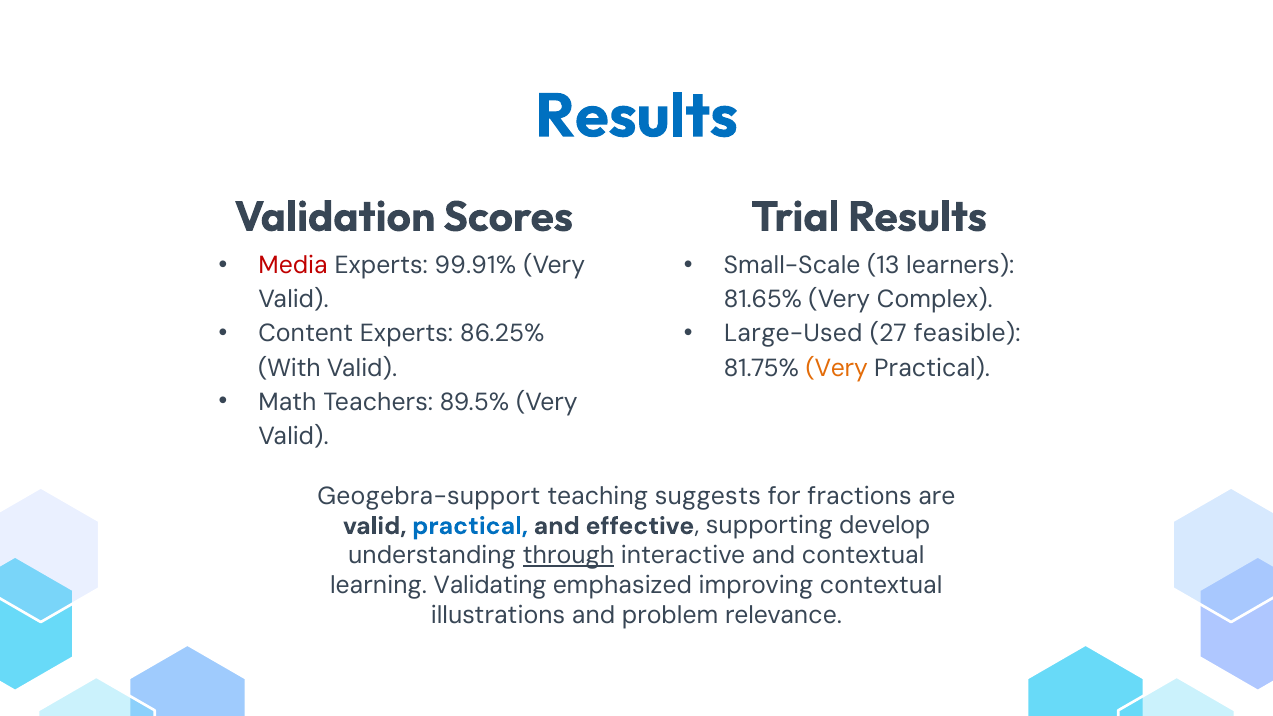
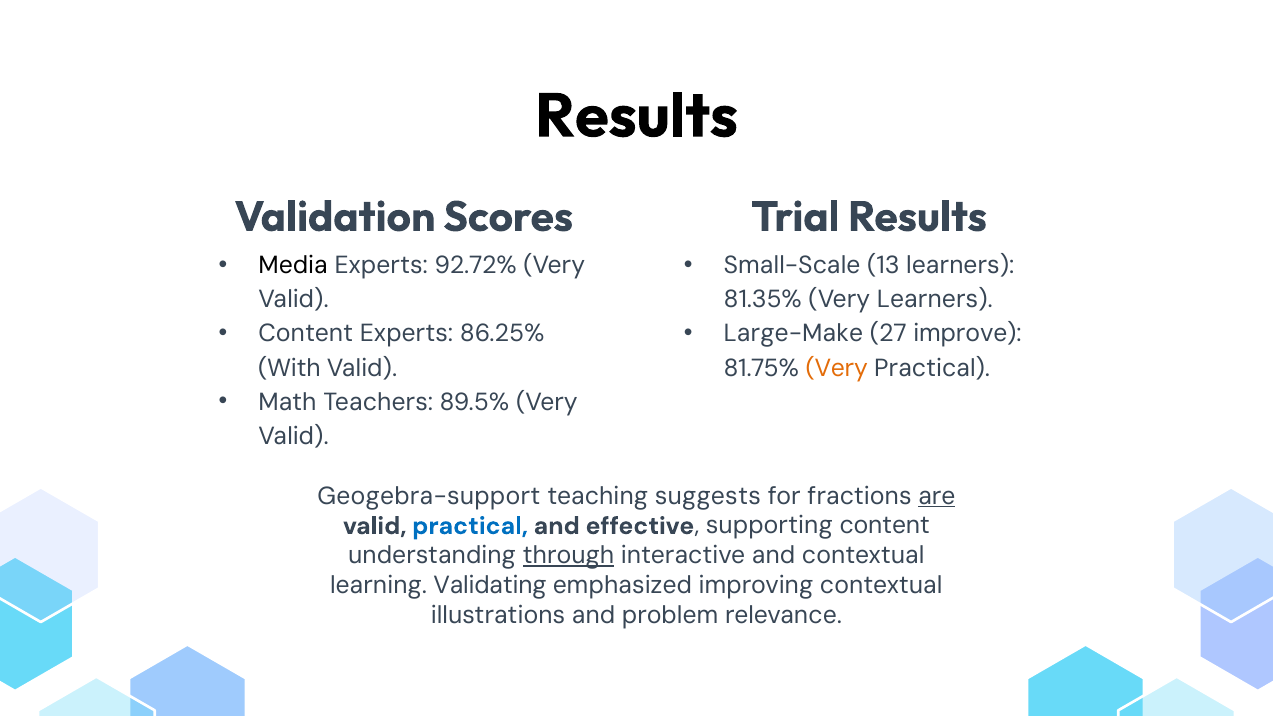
Results colour: blue -> black (637, 116)
Media colour: red -> black (293, 266)
99.91%: 99.91% -> 92.72% (476, 266)
81.65%: 81.65% -> 81.35% (763, 300)
Very Complex: Complex -> Learners (935, 300)
Large-Used: Large-Used -> Large-Make (793, 334)
feasible: feasible -> improve (967, 334)
are underline: none -> present (937, 496)
supporting develop: develop -> content (885, 526)
